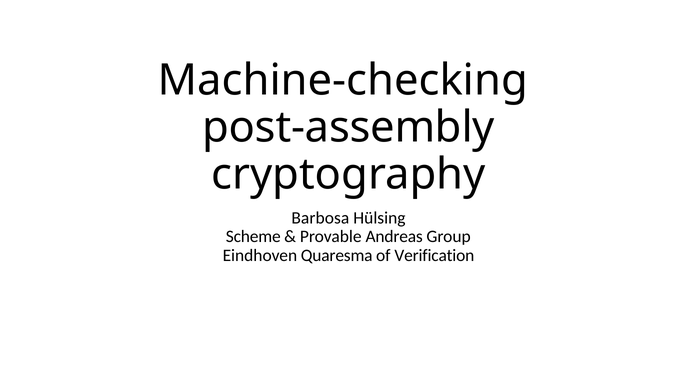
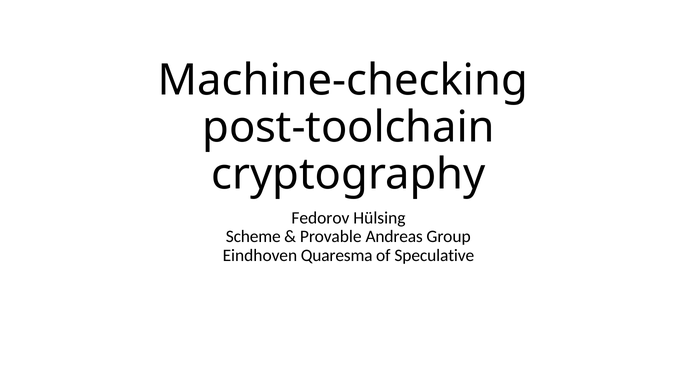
post-assembly: post-assembly -> post-toolchain (348, 127)
Barbosa: Barbosa -> Fedorov (320, 218)
Verification: Verification -> Speculative (434, 255)
